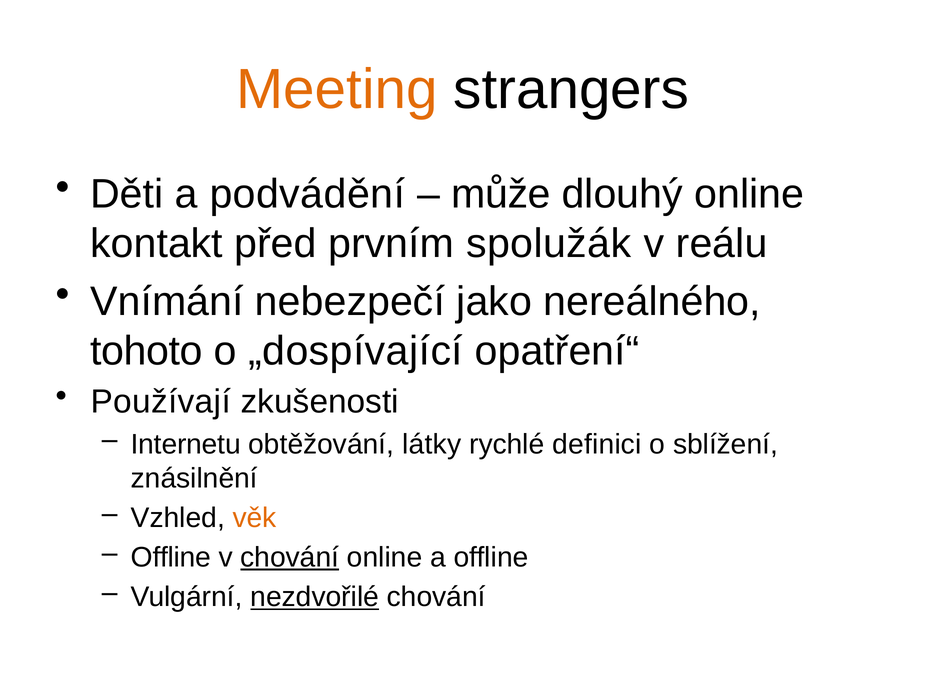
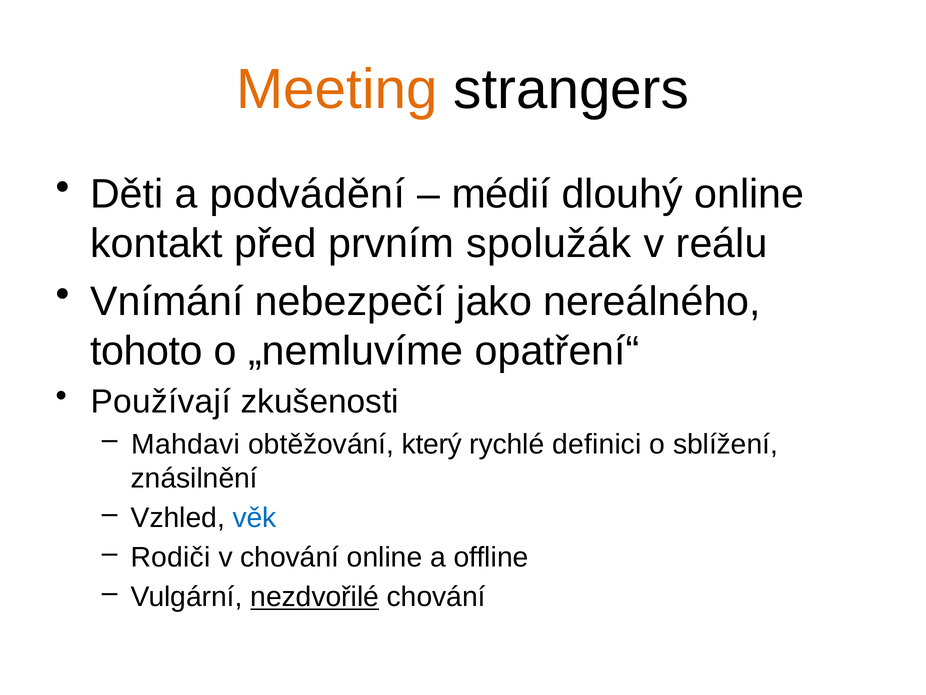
může: může -> médií (501, 194)
„dospívající: „dospívající -> „nemluvíme (356, 351)
Internetu: Internetu -> Mahdavi (186, 444)
látky: látky -> který (432, 444)
věk colour: orange -> blue (255, 517)
Offline: Offline -> Rodiči (171, 557)
chování underline: present -> none (290, 557)
